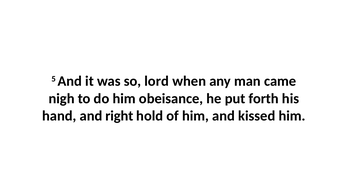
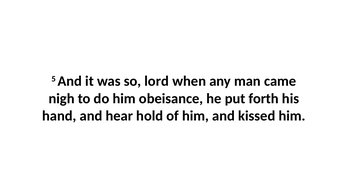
right: right -> hear (119, 116)
